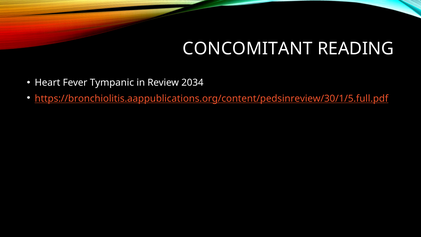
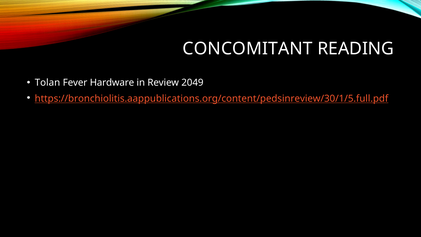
Heart: Heart -> Tolan (47, 83)
Tympanic: Tympanic -> Hardware (112, 83)
2034: 2034 -> 2049 (192, 83)
